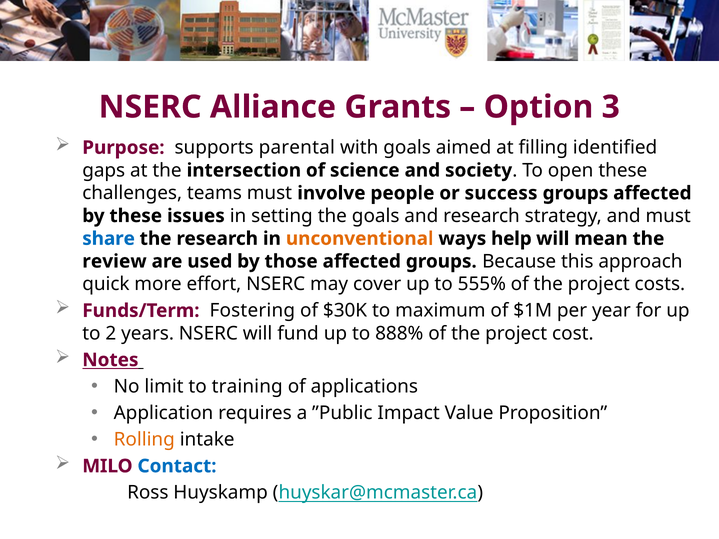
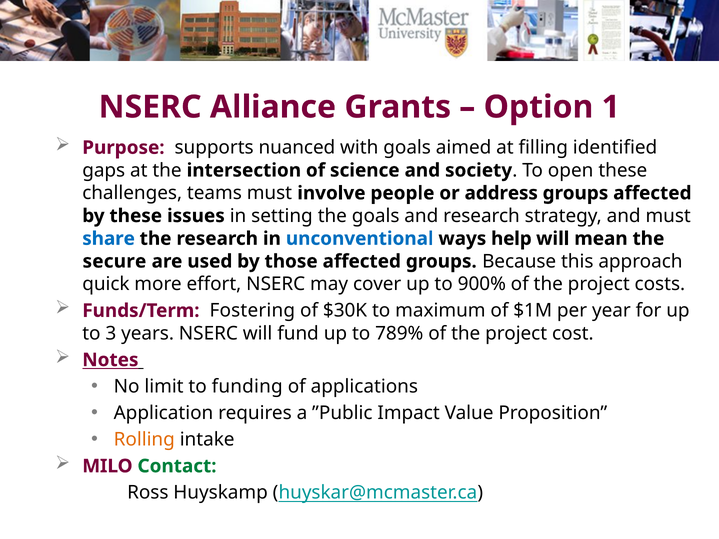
3: 3 -> 1 (611, 107)
parental: parental -> nuanced (297, 148)
success: success -> address (501, 193)
unconventional colour: orange -> blue (360, 239)
review: review -> secure (114, 261)
555%: 555% -> 900% (482, 284)
2: 2 -> 3 (111, 334)
888%: 888% -> 789% (399, 334)
training: training -> funding (247, 387)
Contact colour: blue -> green (177, 466)
